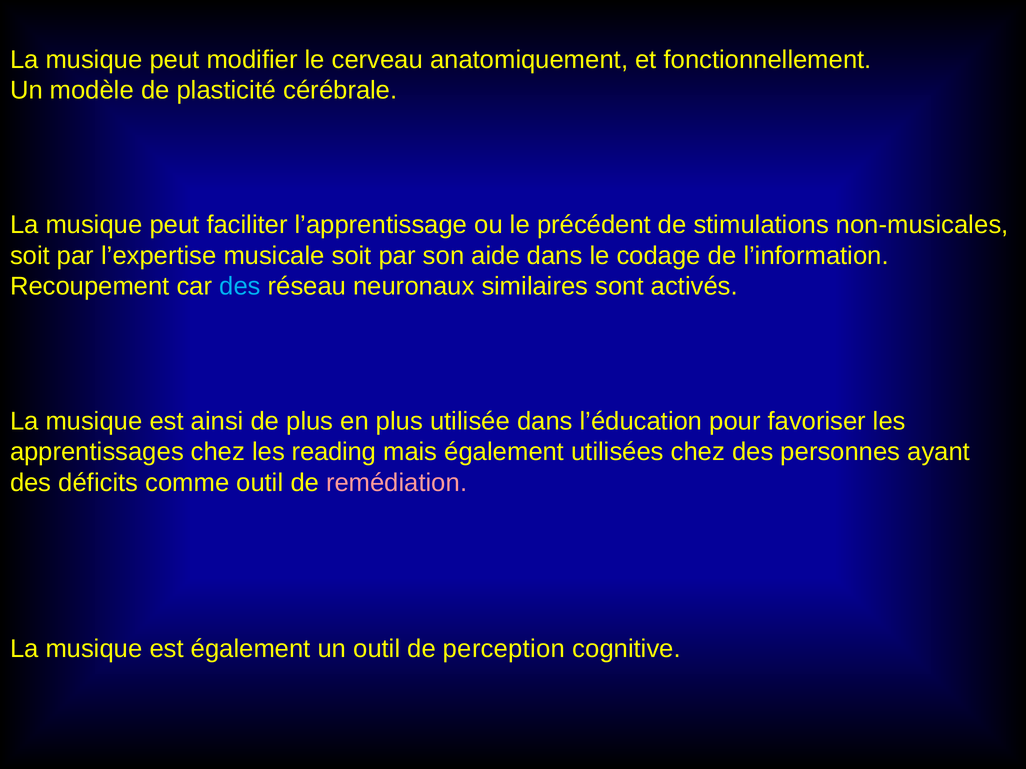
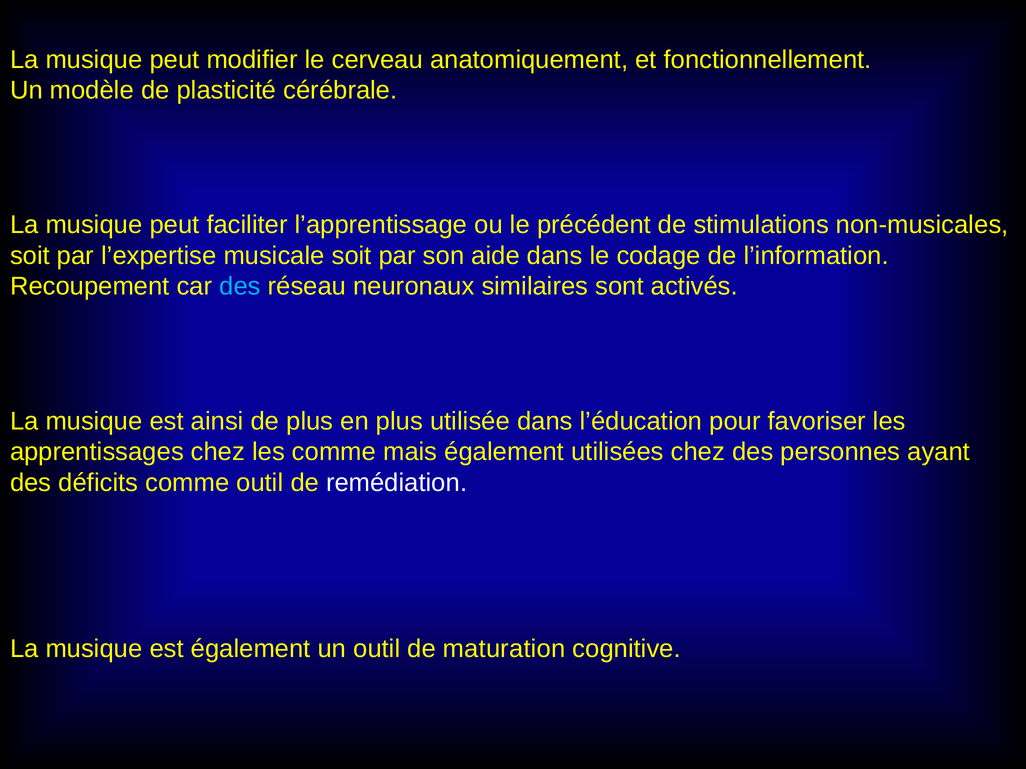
les reading: reading -> comme (334, 452)
remédiation colour: pink -> white (397, 483)
perception: perception -> maturation (504, 649)
